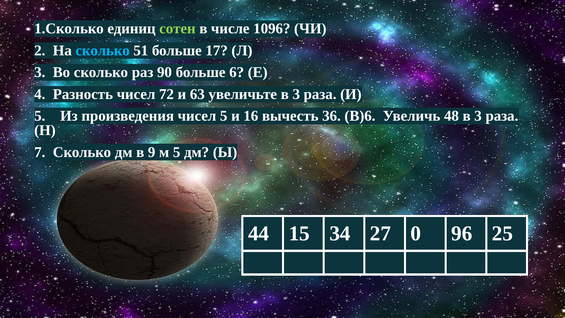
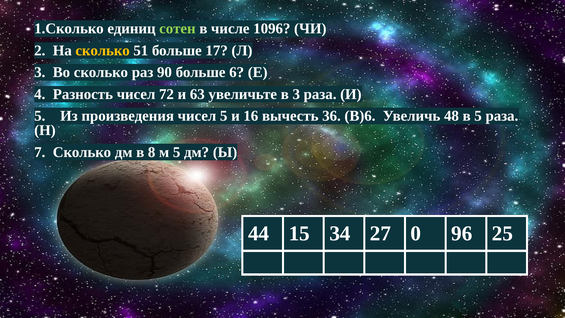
сколько colour: light blue -> yellow (103, 50)
48 в 3: 3 -> 5 (478, 116)
9: 9 -> 8 (152, 152)
